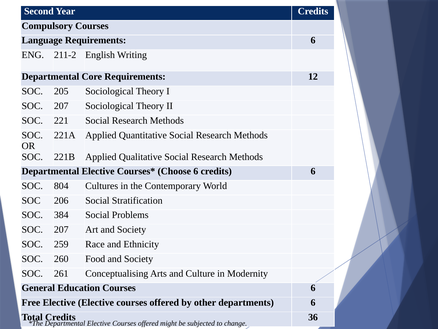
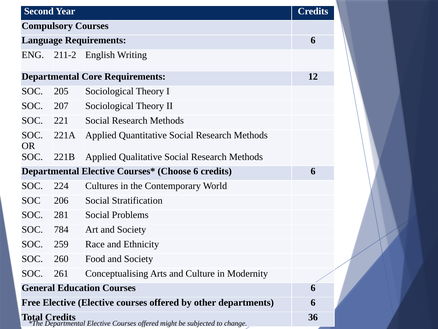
804: 804 -> 224 (61, 186)
384: 384 -> 281 (61, 215)
207: 207 -> 784 (61, 229)
